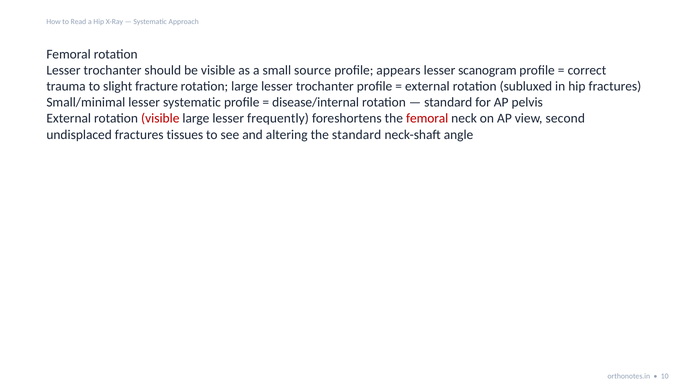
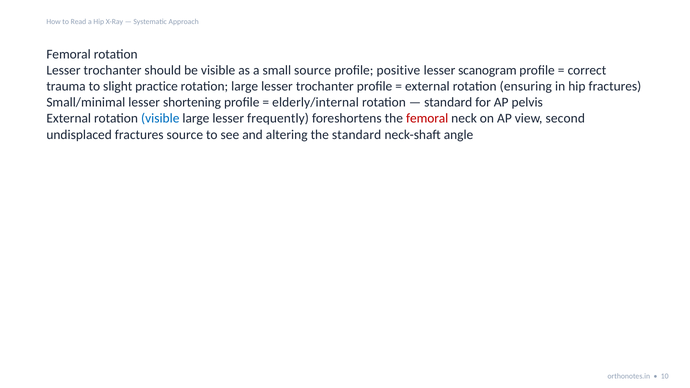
appears: appears -> positive (398, 70)
fracture: fracture -> practice (157, 86)
subluxed: subluxed -> ensuring (526, 86)
lesser systematic: systematic -> shortening (192, 102)
disease/internal: disease/internal -> elderly/internal (316, 102)
visible colour: red -> blue (160, 119)
fractures tissues: tissues -> source (185, 135)
